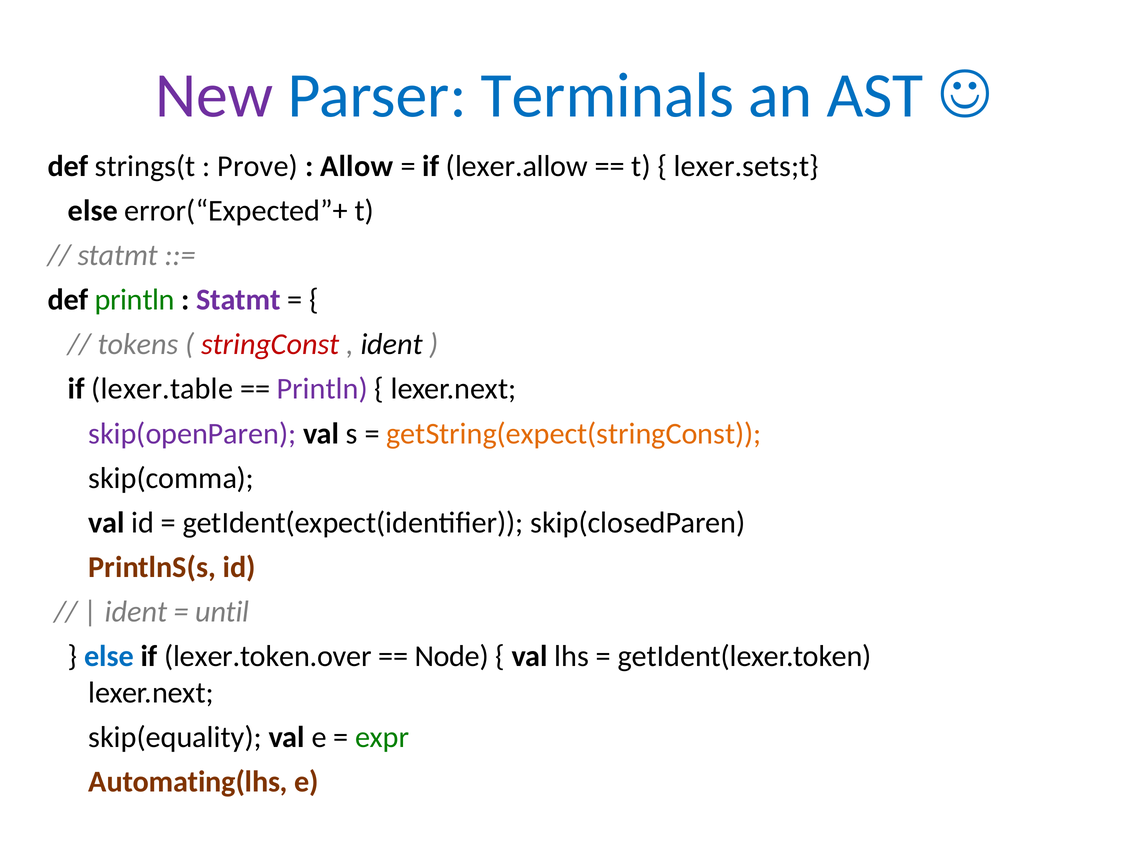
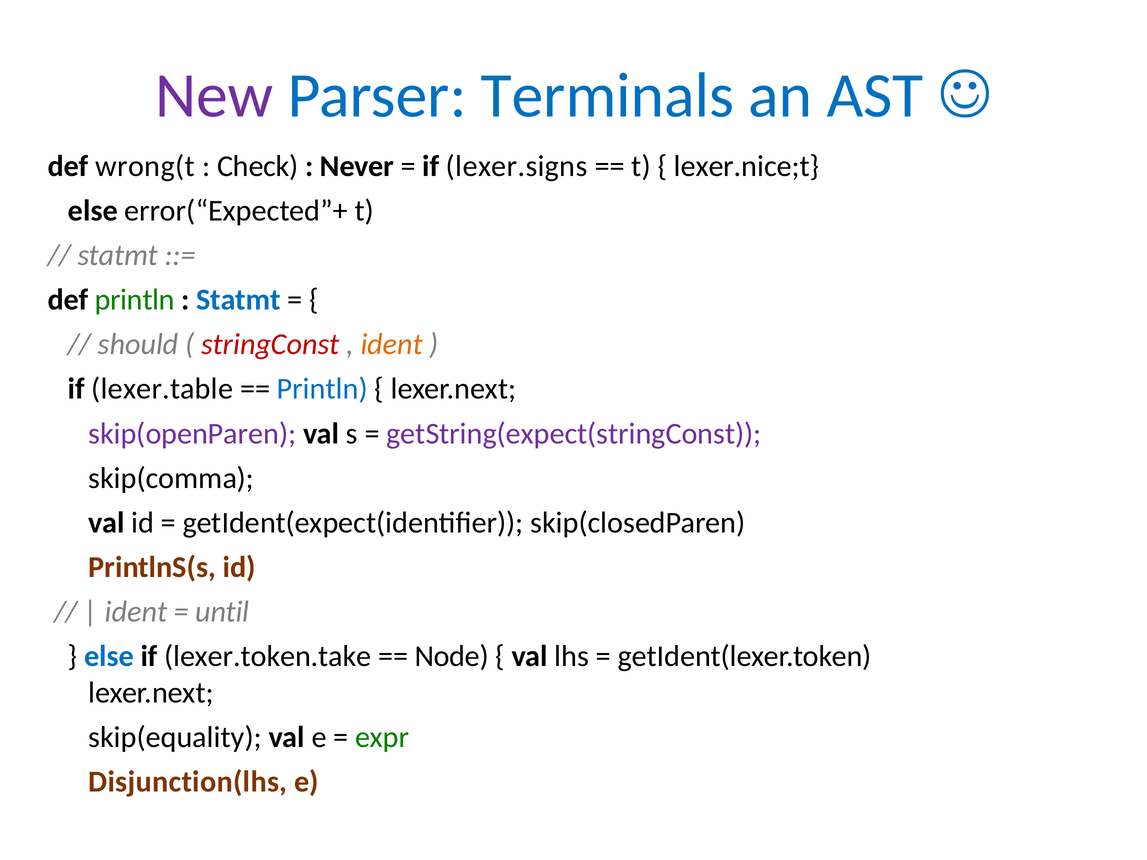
strings(t: strings(t -> wrong(t (145, 166)
Prove: Prove -> Check (258, 166)
Allow: Allow -> Never (357, 166)
lexer.allow: lexer.allow -> lexer.signs (517, 166)
lexer.sets;t: lexer.sets;t -> lexer.nice;t (746, 166)
Statmt colour: purple -> blue (238, 300)
tokens: tokens -> should (138, 345)
ident colour: black -> orange (392, 345)
Println colour: purple -> blue (322, 389)
getString(expect(stringConst colour: orange -> purple (574, 434)
lexer.token.over: lexer.token.over -> lexer.token.take (268, 657)
Automating(lhs: Automating(lhs -> Disjunction(lhs (188, 782)
